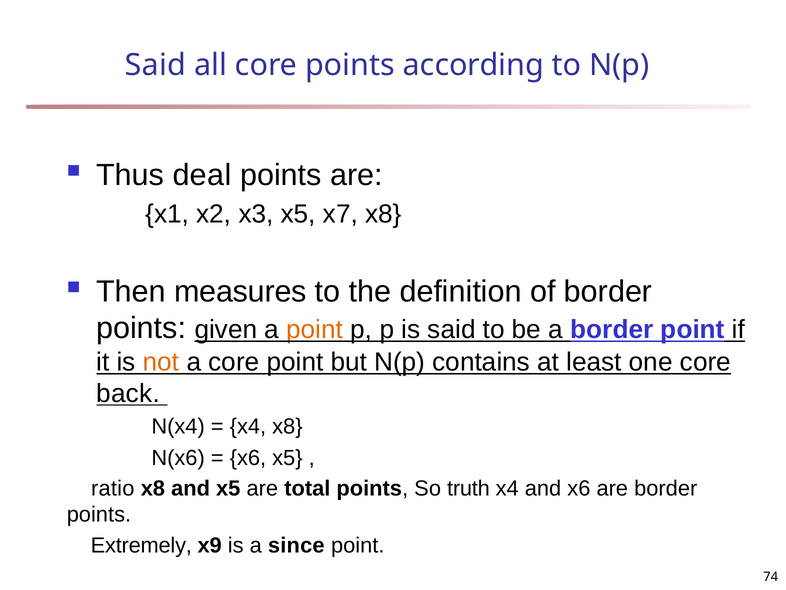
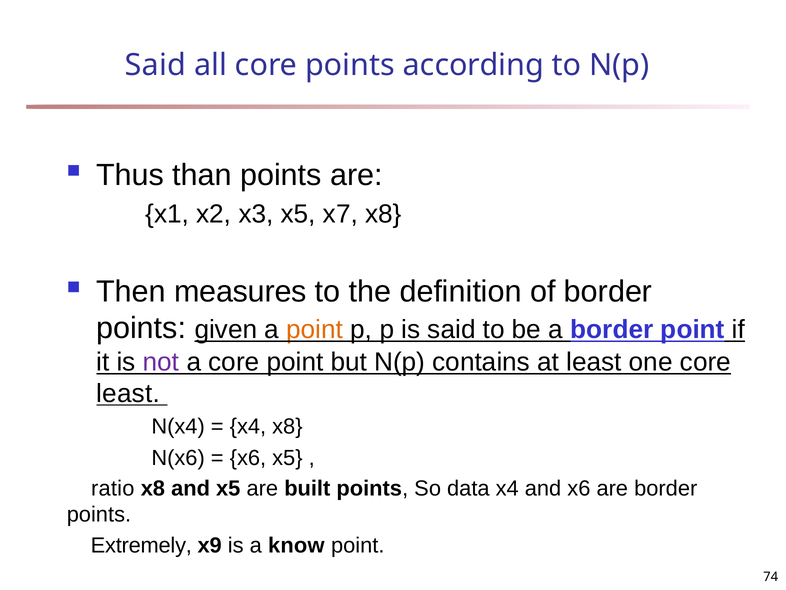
deal: deal -> than (202, 175)
not colour: orange -> purple (161, 362)
back: back -> least (128, 393)
total: total -> built (307, 488)
truth: truth -> data (468, 488)
since: since -> know (296, 545)
